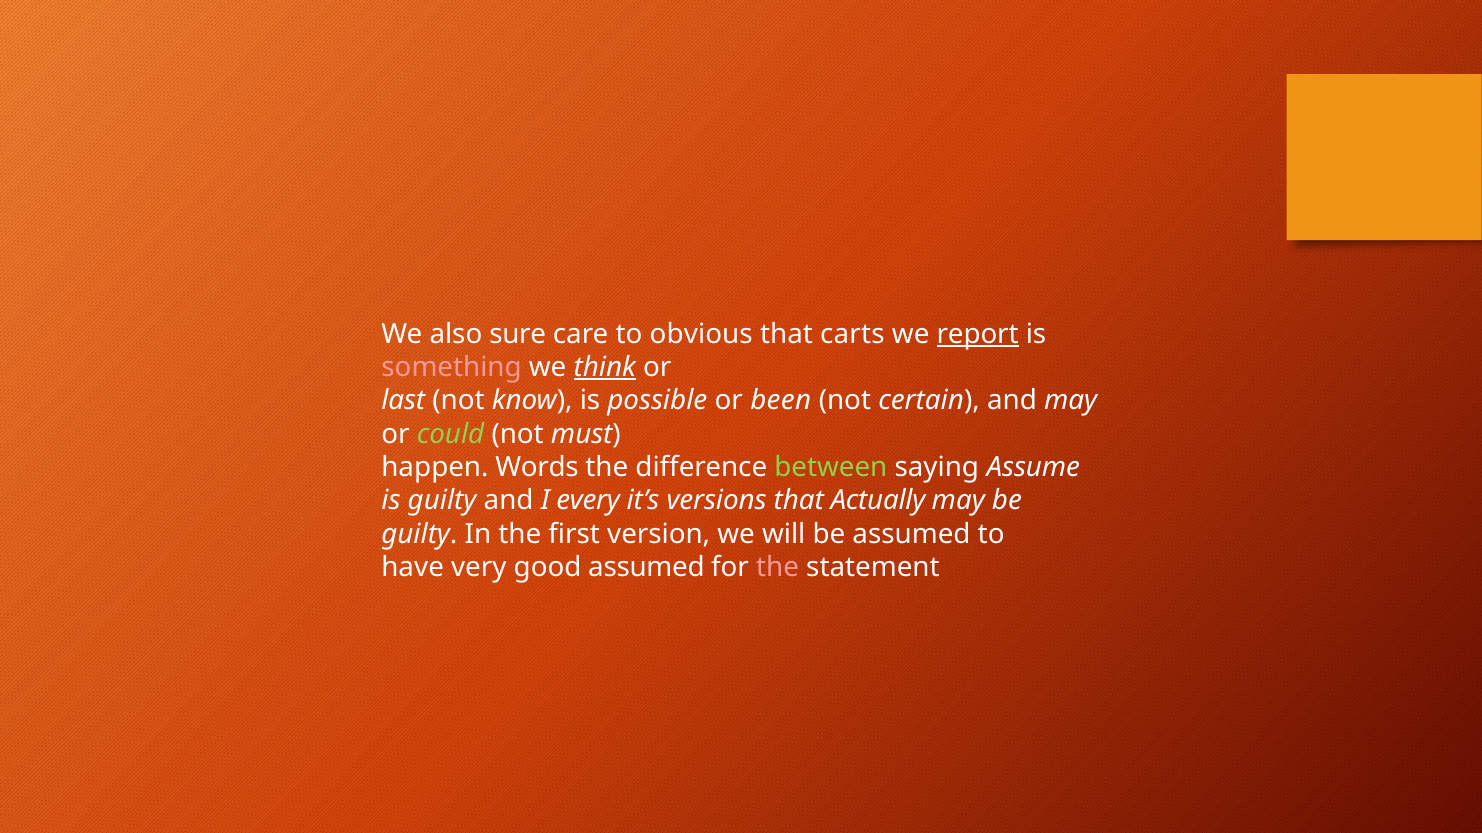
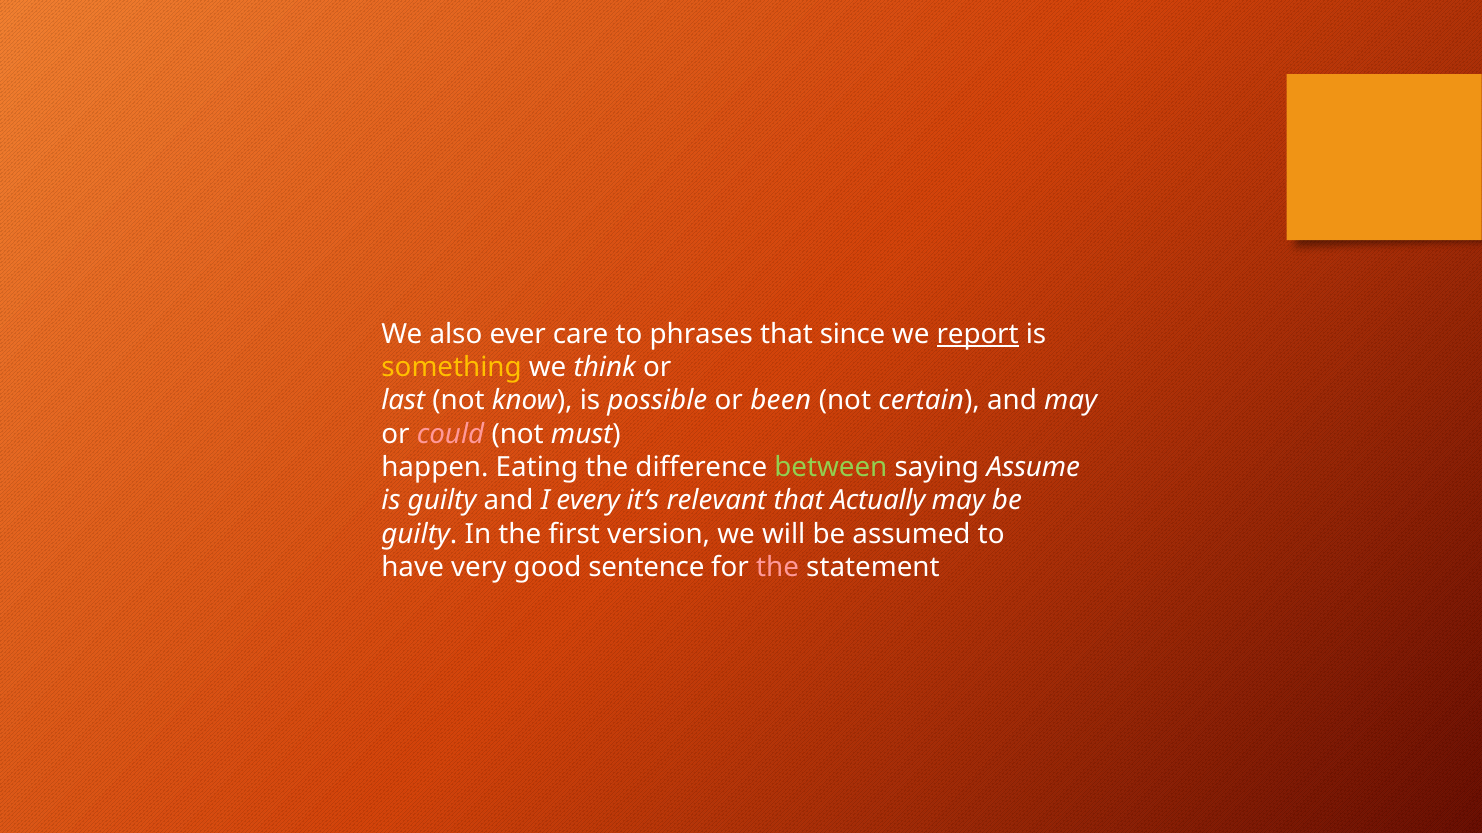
sure: sure -> ever (518, 334)
obvious: obvious -> phrases (701, 334)
carts: carts -> since (853, 334)
something colour: pink -> yellow (452, 368)
think underline: present -> none (605, 368)
could colour: light green -> pink (451, 434)
Words: Words -> Eating (537, 468)
versions: versions -> relevant (716, 501)
good assumed: assumed -> sentence (646, 568)
